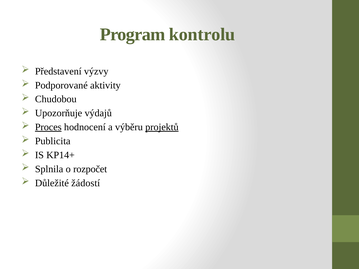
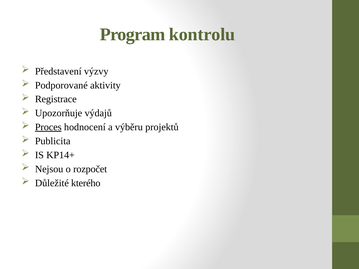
Chudobou: Chudobou -> Registrace (56, 99)
projektů underline: present -> none (162, 127)
Splnila: Splnila -> Nejsou (49, 169)
žádostí: žádostí -> kterého (86, 183)
